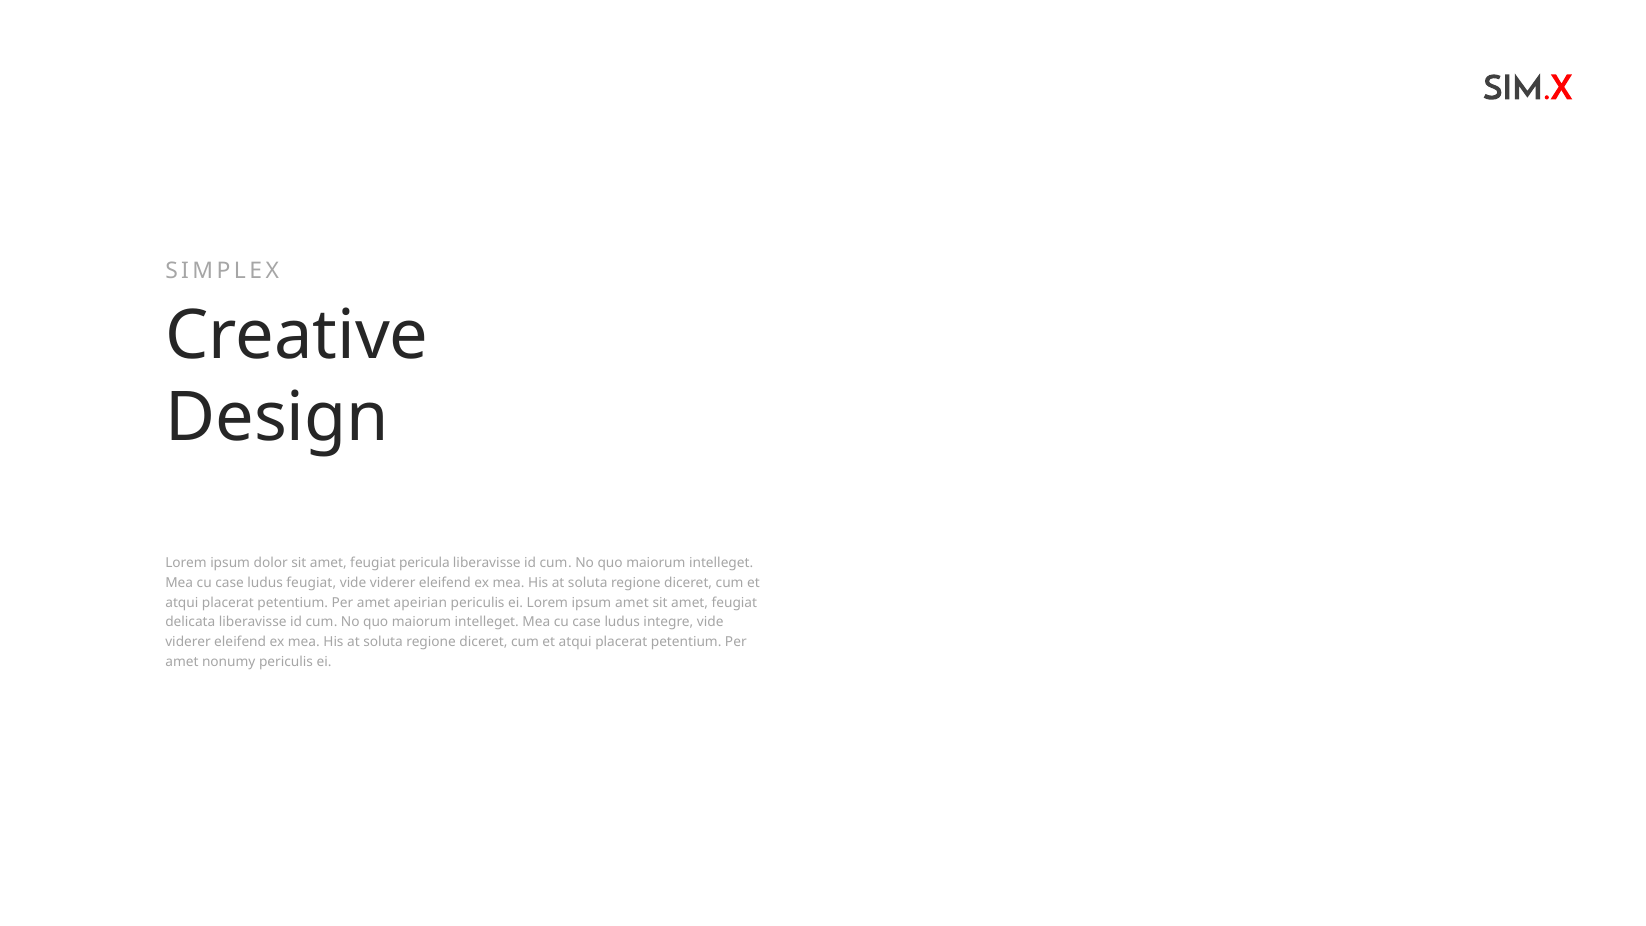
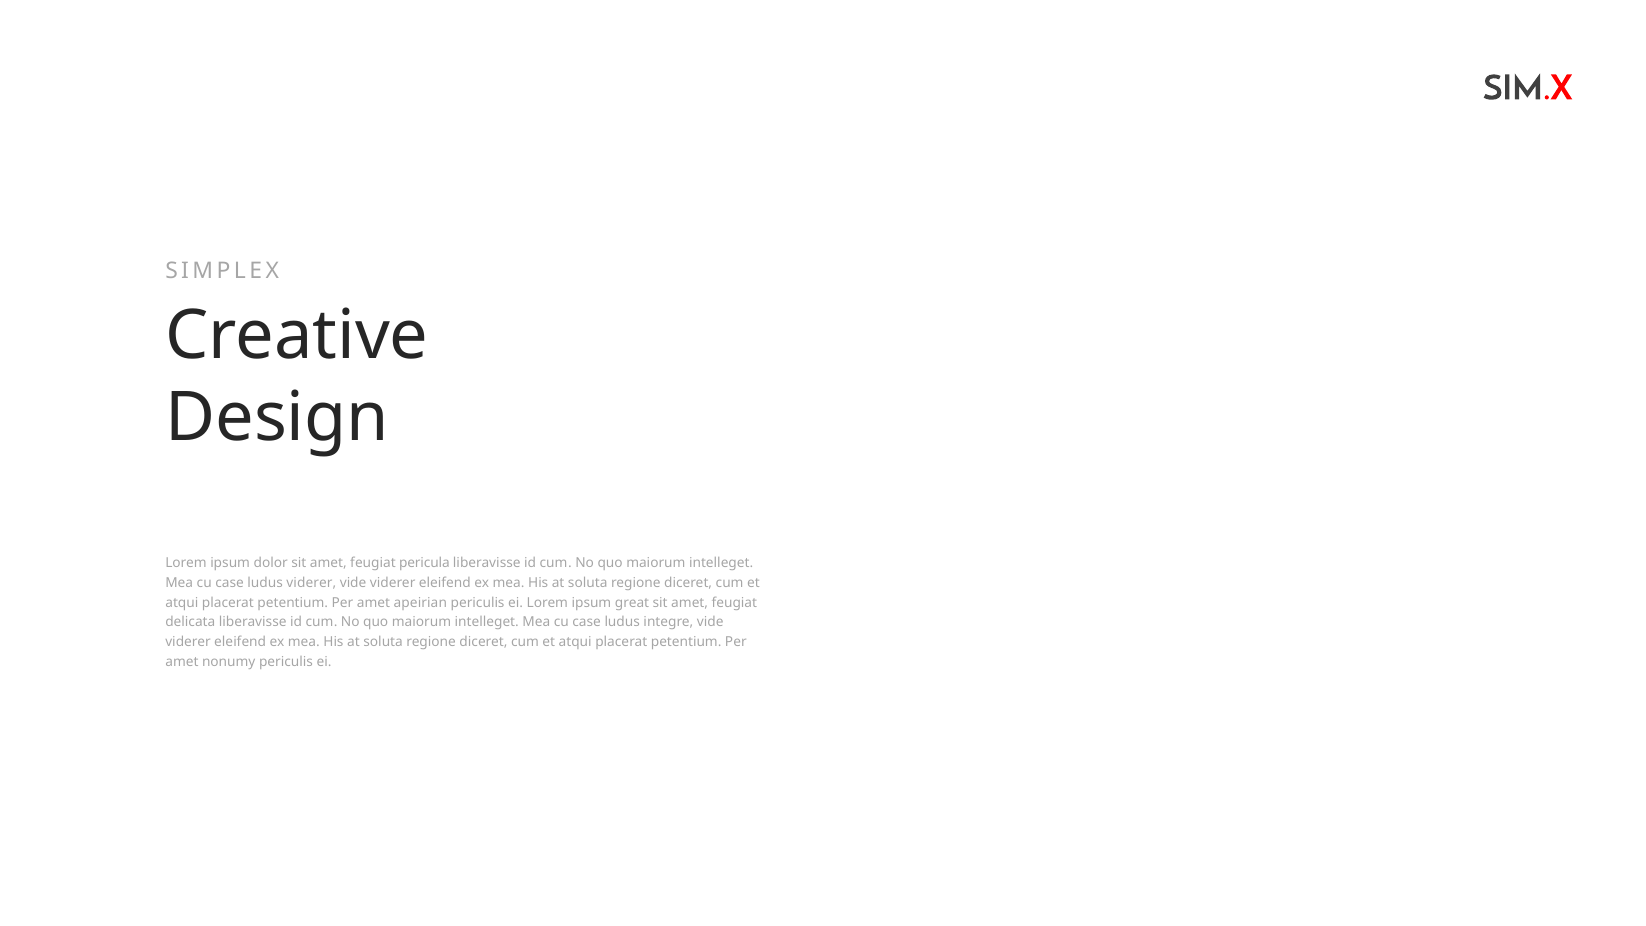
ludus feugiat: feugiat -> viderer (311, 583)
ipsum amet: amet -> great (632, 603)
